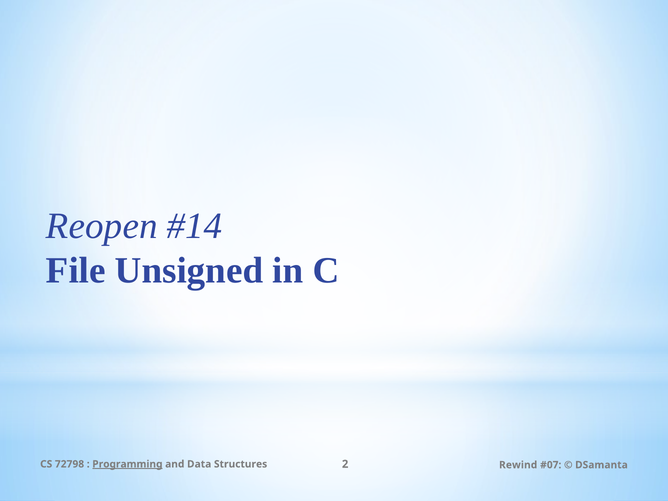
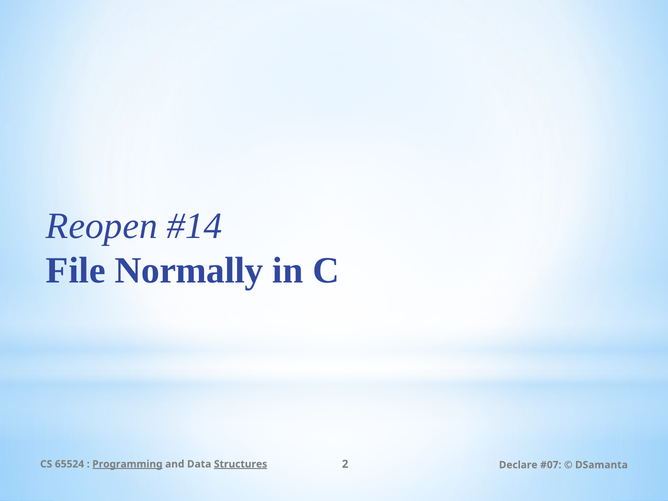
Unsigned: Unsigned -> Normally (189, 271)
72798: 72798 -> 65524 (69, 464)
Structures underline: none -> present (241, 464)
Rewind: Rewind -> Declare (518, 465)
